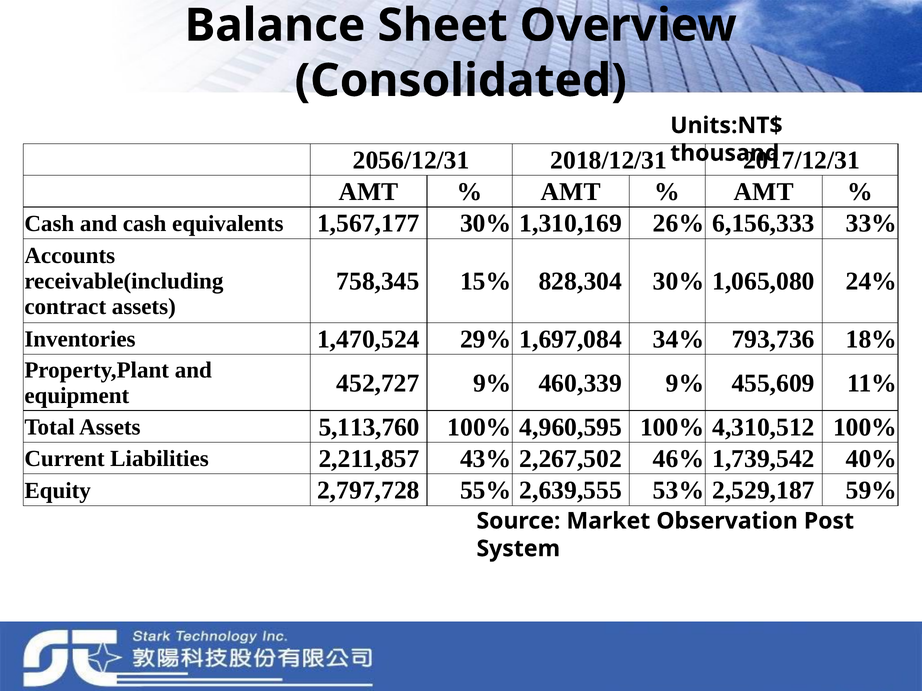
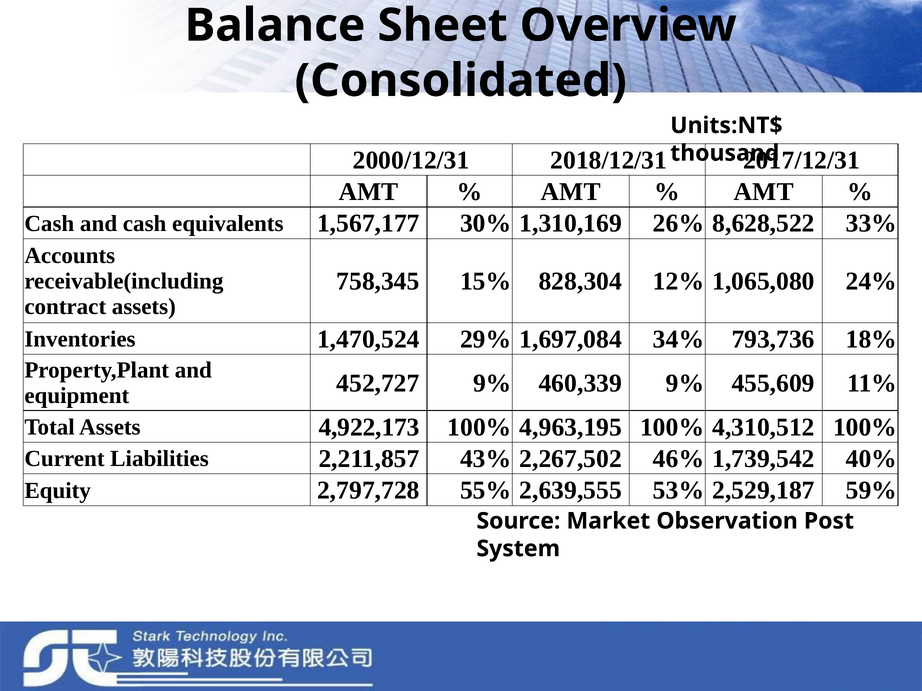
2056/12/31: 2056/12/31 -> 2000/12/31 (411, 160)
6,156,333: 6,156,333 -> 8,628,522 (764, 224)
828,304 30%: 30% -> 12% (679, 282)
5,113,760: 5,113,760 -> 4,922,173 (369, 427)
4,960,595: 4,960,595 -> 4,963,195 (571, 427)
